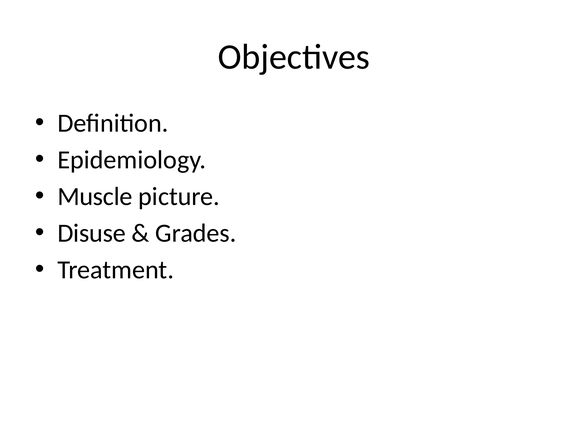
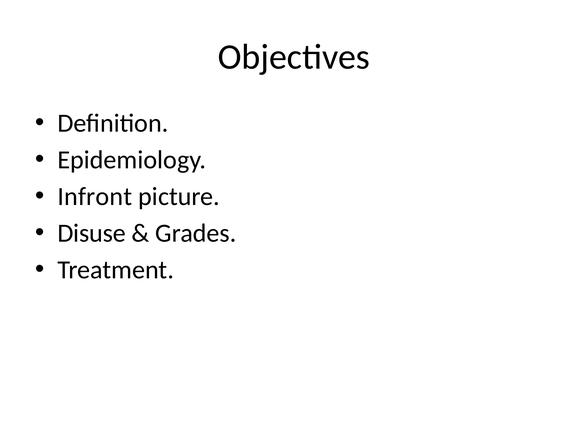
Muscle: Muscle -> Infront (95, 197)
